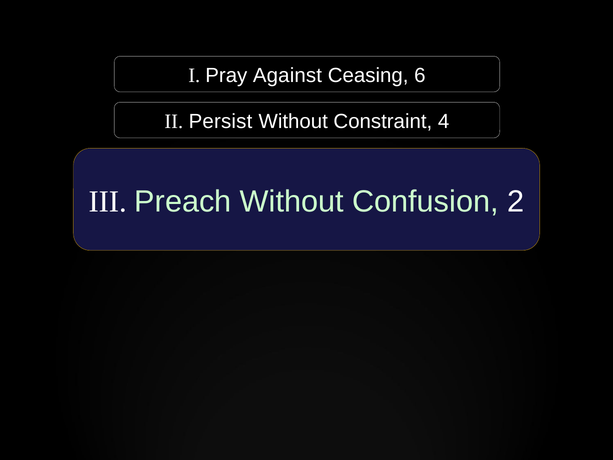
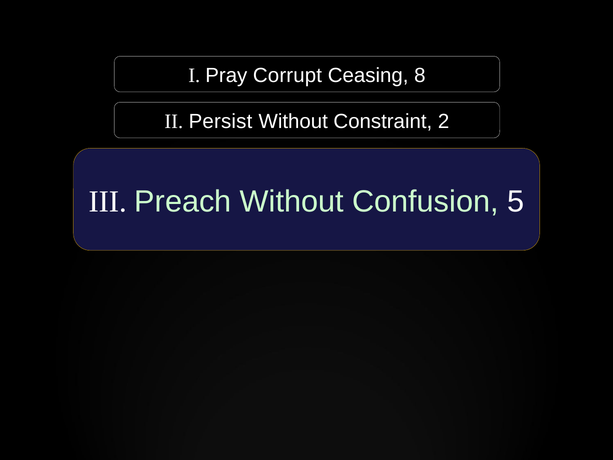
Against: Against -> Corrupt (287, 75)
6: 6 -> 8 (420, 75)
4: 4 -> 2 (444, 121)
2: 2 -> 5 (516, 201)
